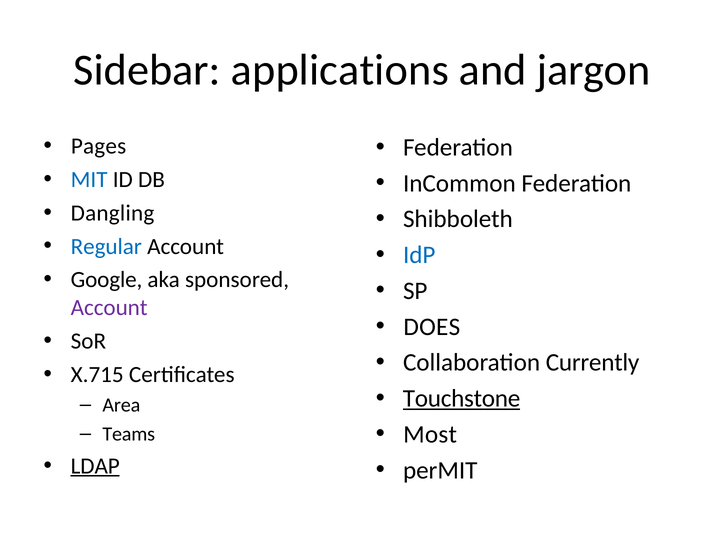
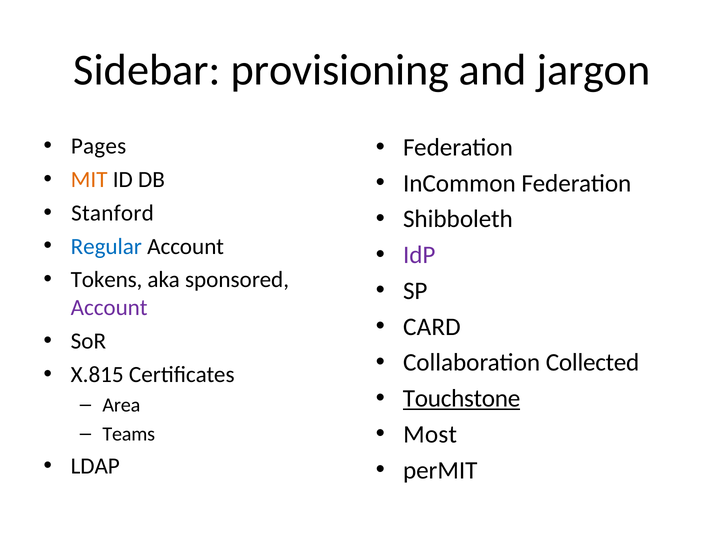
applications: applications -> provisioning (340, 70)
MIT colour: blue -> orange (89, 179)
Dangling: Dangling -> Stanford (113, 213)
IdP colour: blue -> purple (419, 255)
Google: Google -> Tokens (107, 280)
DOES: DOES -> CARD (432, 327)
Currently: Currently -> Collected (593, 362)
X.715: X.715 -> X.815 (97, 374)
LDAP underline: present -> none (95, 466)
